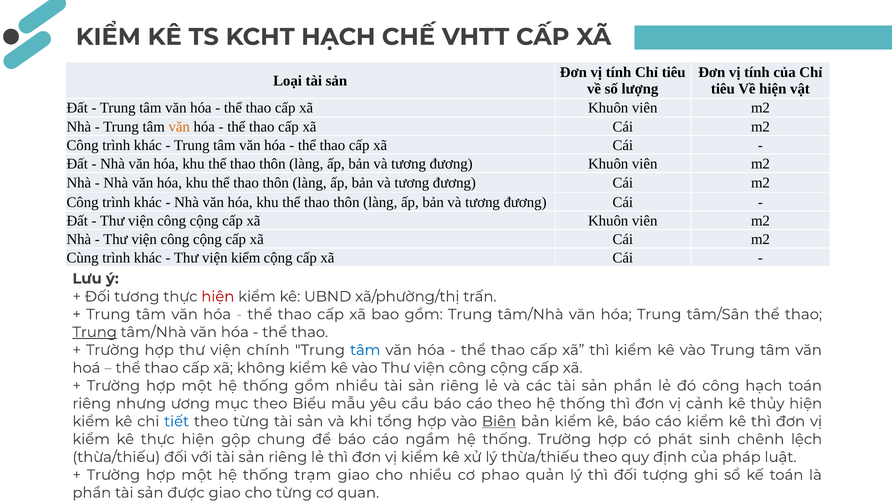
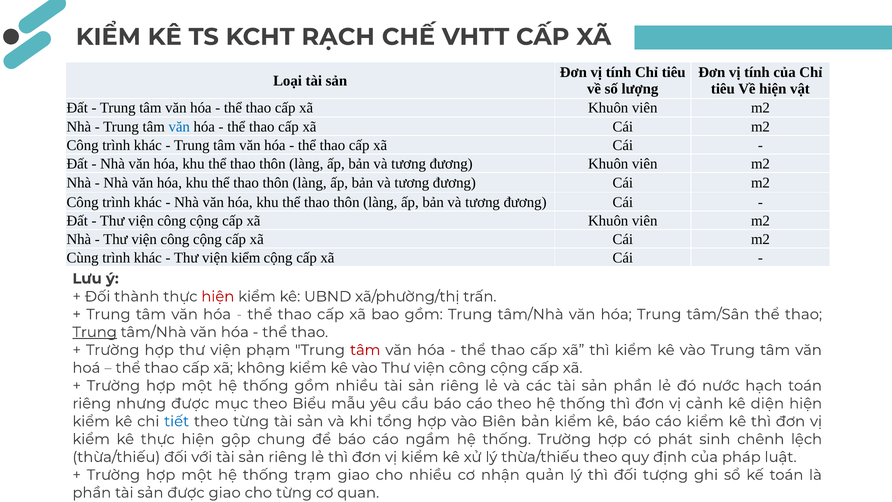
KCHT HẠCH: HẠCH -> RẠCH (338, 37)
văn colour: orange -> blue (179, 127)
Đối tương: tương -> thành (137, 296)
chính: chính -> phạm (268, 350)
tâm colour: blue -> red (365, 350)
đó công: công -> nước (721, 386)
nhưng ương: ương -> được (190, 403)
thủy: thủy -> diện (767, 403)
Biên underline: present -> none (499, 421)
phao: phao -> nhận (500, 475)
